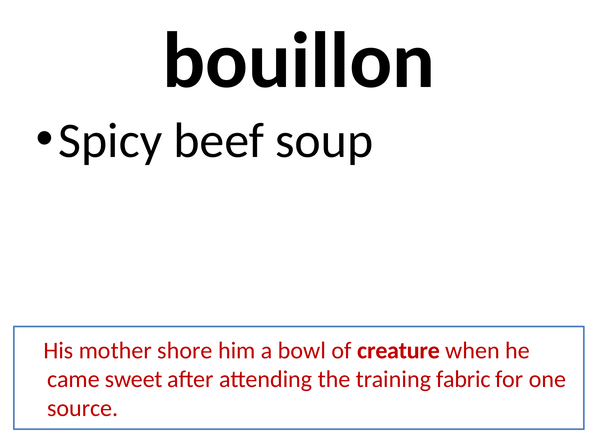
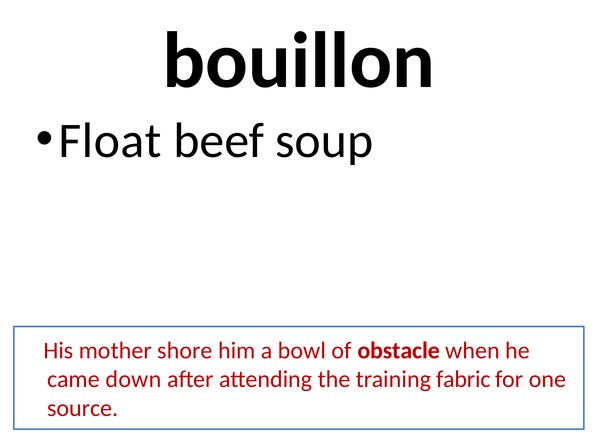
Spicy: Spicy -> Float (110, 141)
creature: creature -> obstacle (399, 351)
sweet: sweet -> down (133, 380)
